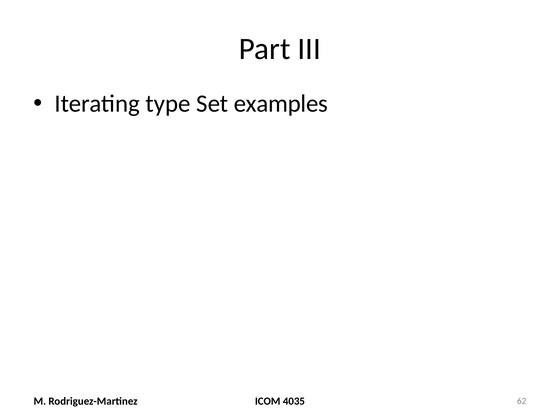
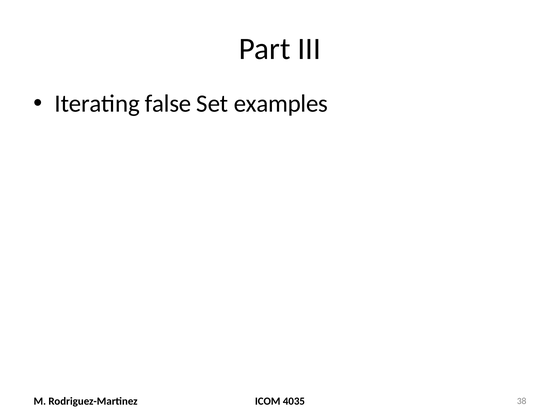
type: type -> false (168, 104)
62: 62 -> 38 (522, 401)
